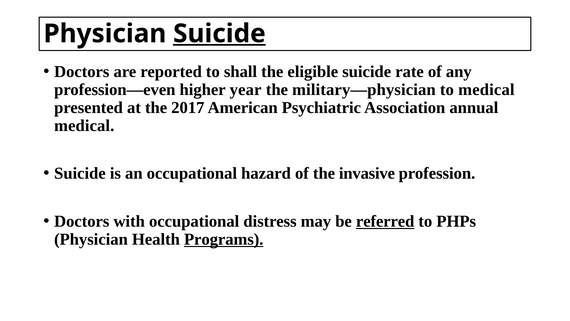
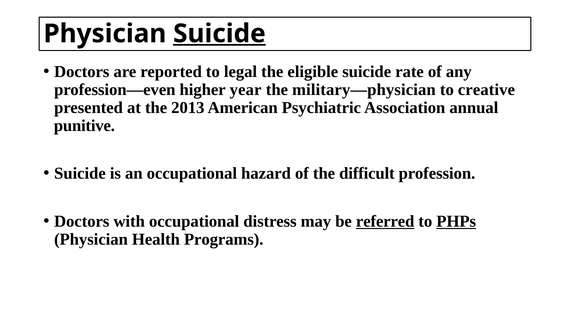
shall: shall -> legal (240, 72)
to medical: medical -> creative (486, 90)
2017: 2017 -> 2013 (188, 107)
medical: medical -> punitive (84, 125)
invasive: invasive -> difficult (367, 173)
PHPs underline: none -> present (456, 221)
Programs underline: present -> none (224, 239)
